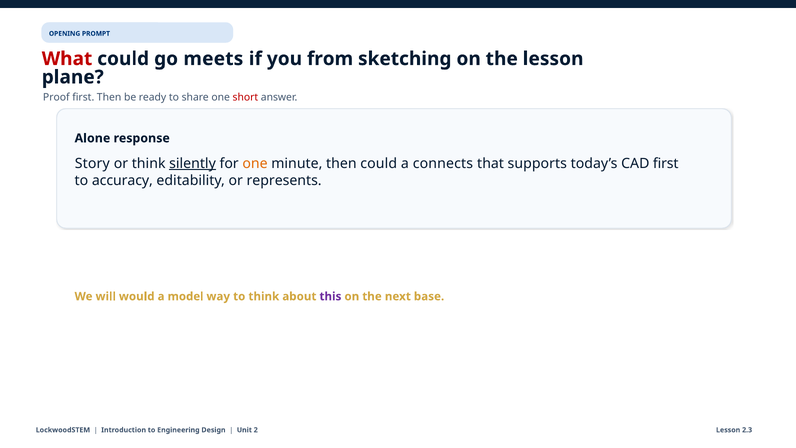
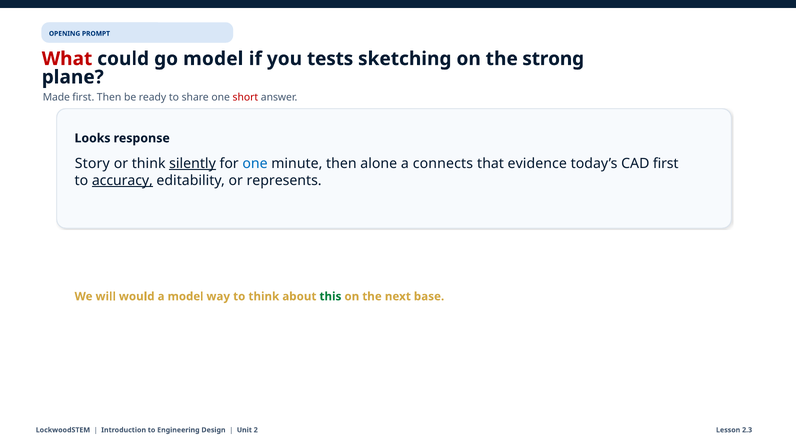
go meets: meets -> model (213, 59)
from: from -> tests (330, 59)
the lesson: lesson -> strong (553, 59)
Proof: Proof -> Made (56, 97)
Alone: Alone -> Looks (93, 138)
one colour: orange -> blue (255, 163)
then could: could -> alone (379, 163)
supports: supports -> evidence (537, 163)
accuracy underline: none -> present (122, 180)
this colour: purple -> green (330, 296)
